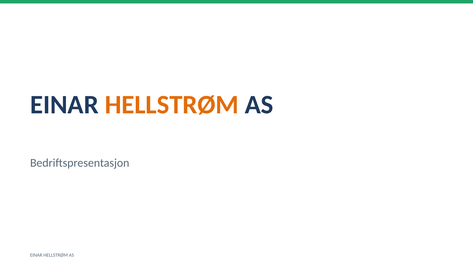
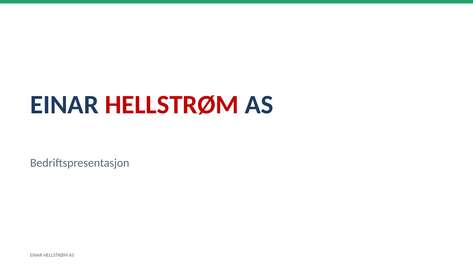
HELLSTRØM colour: orange -> red (172, 105)
